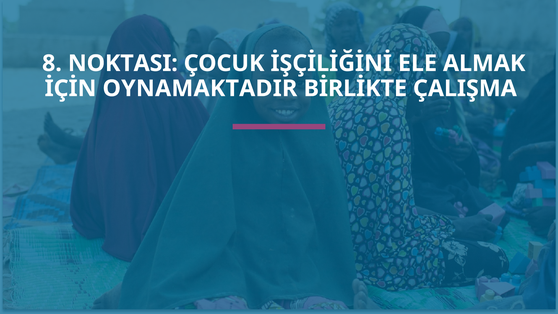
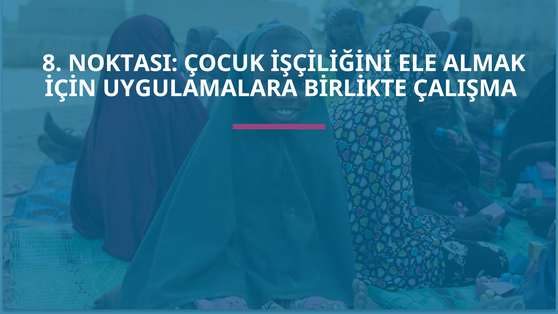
OYNAMAKTADIR: OYNAMAKTADIR -> UYGULAMALARA (200, 88)
